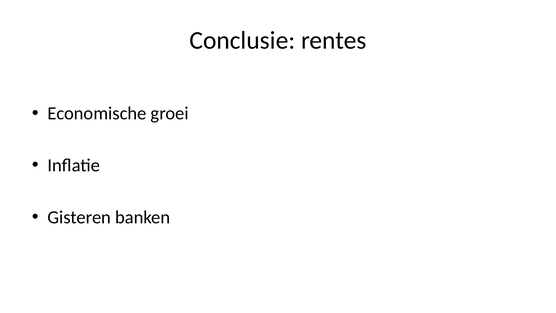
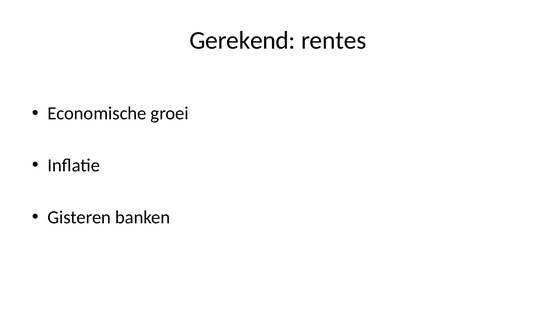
Conclusie: Conclusie -> Gerekend (242, 40)
